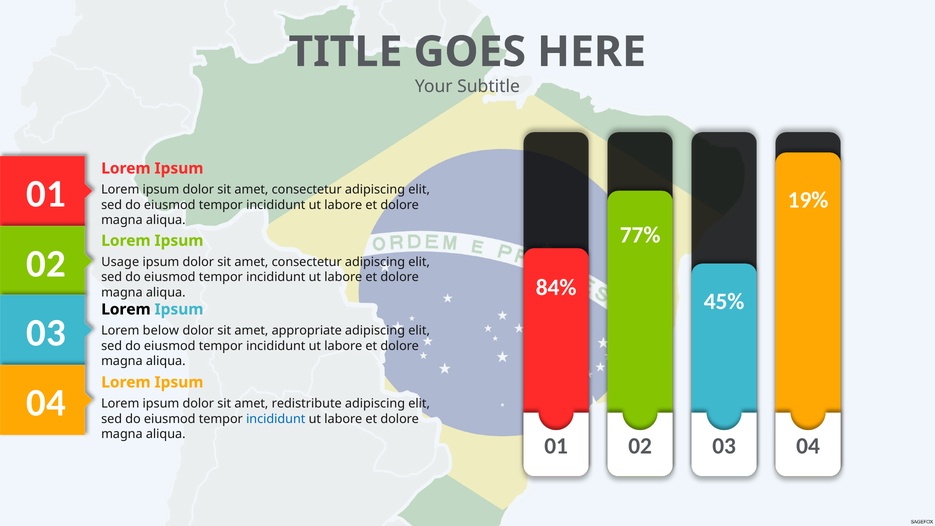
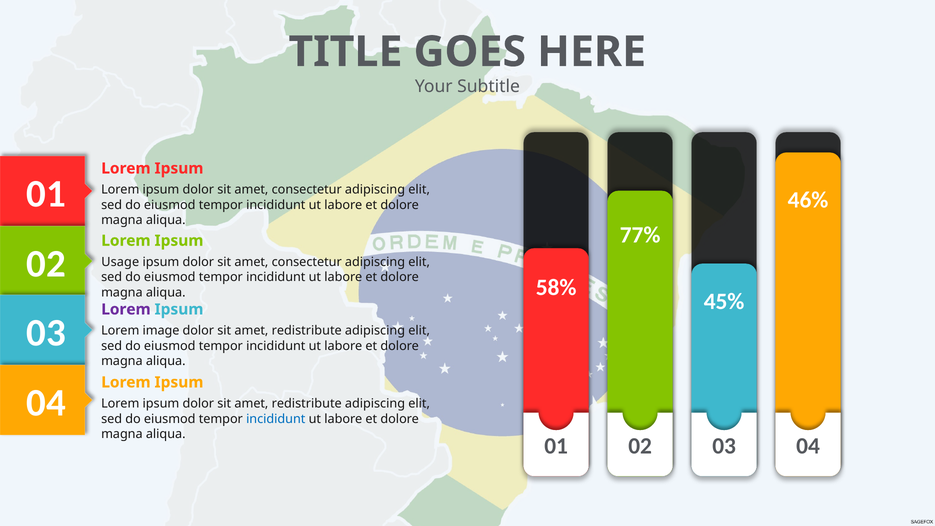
19%: 19% -> 46% (808, 200)
84%: 84% -> 58% (556, 287)
Lorem colour: black -> purple (126, 309)
below: below -> image (161, 331)
appropriate: appropriate -> redistribute (307, 331)
